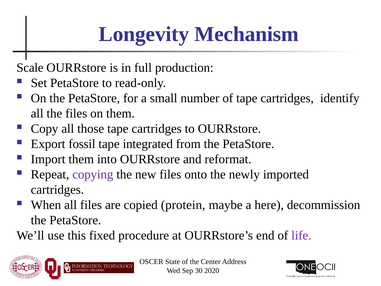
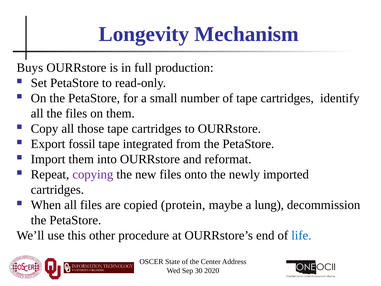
Scale: Scale -> Buys (30, 68)
here: here -> lung (269, 205)
fixed: fixed -> other (102, 235)
life colour: purple -> blue (301, 235)
